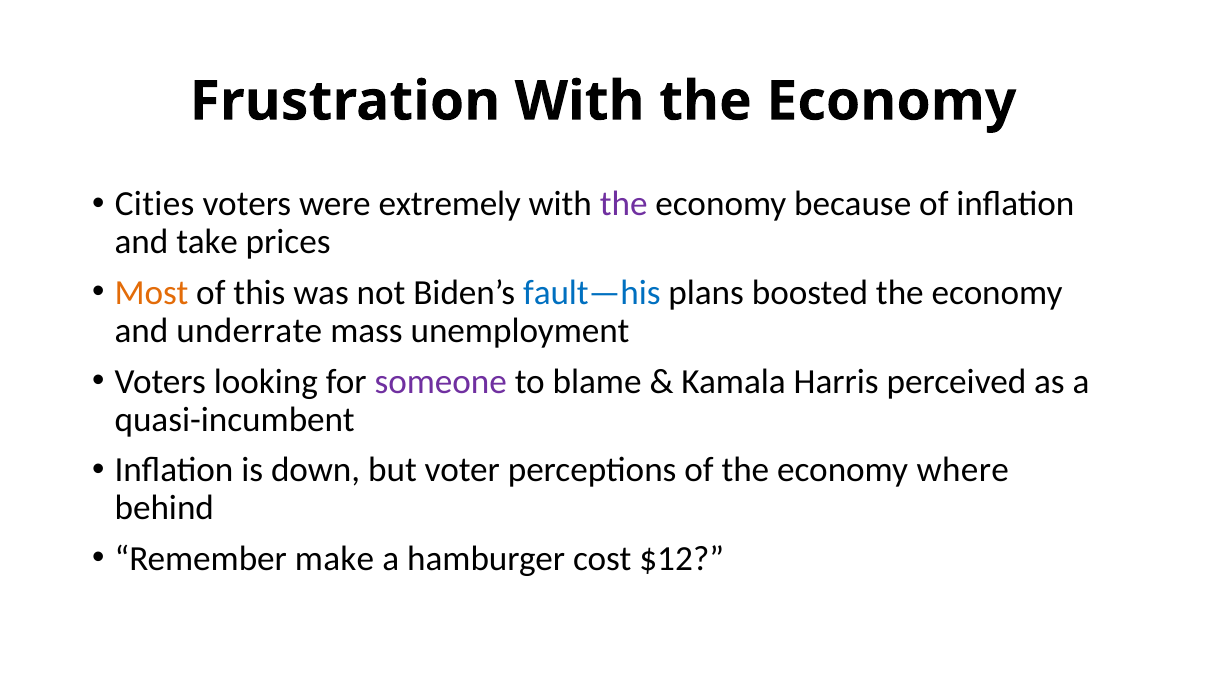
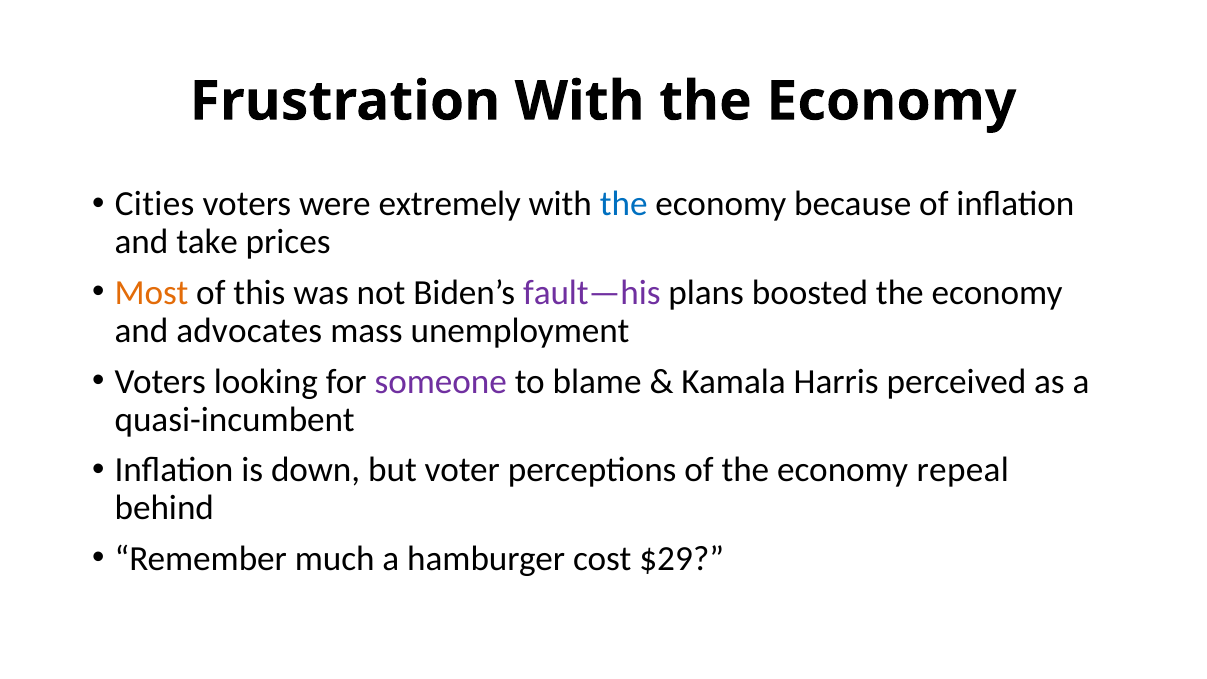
the colour: purple -> blue (624, 204)
fault—his colour: blue -> purple (592, 293)
underrate: underrate -> advocates (249, 331)
where: where -> repeal (963, 470)
make: make -> much (335, 559)
$12: $12 -> $29 (682, 559)
